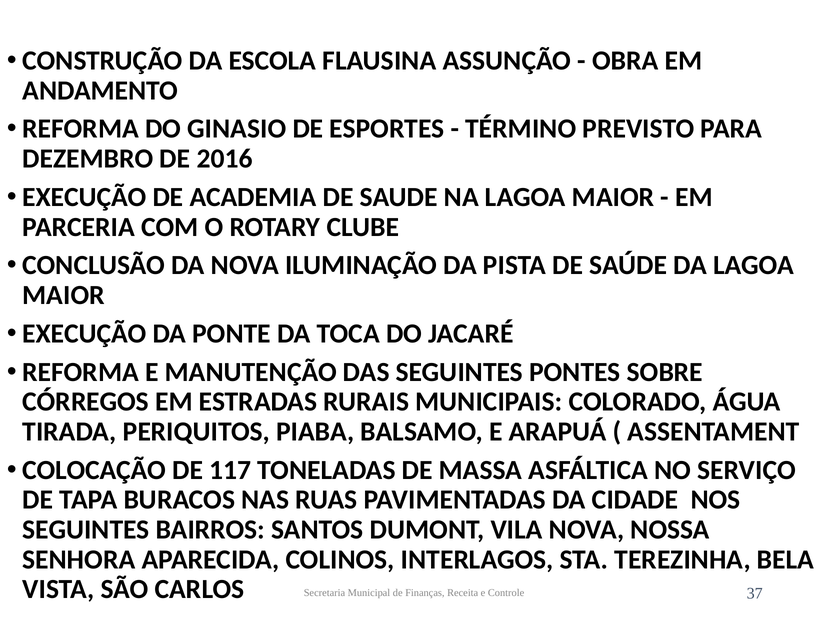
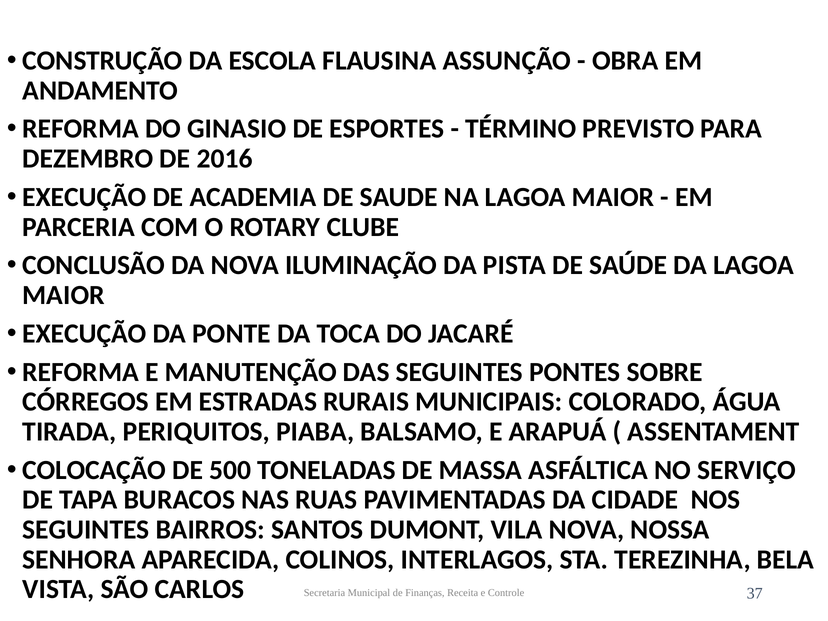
117: 117 -> 500 (230, 470)
